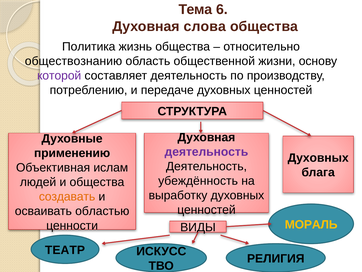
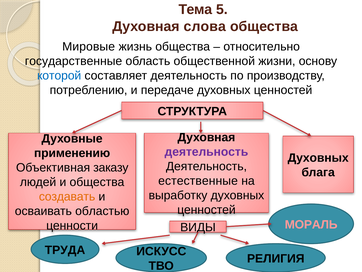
6: 6 -> 5 (222, 9)
Политика: Политика -> Мировые (89, 47)
обществознанию: обществознанию -> государственные (74, 61)
которой colour: purple -> blue (59, 76)
ислам: ислам -> заказу (111, 167)
убеждённость: убеждённость -> естественные (198, 181)
МОРАЛЬ colour: yellow -> pink (311, 224)
ТЕАТР: ТЕАТР -> ТРУДА (65, 250)
